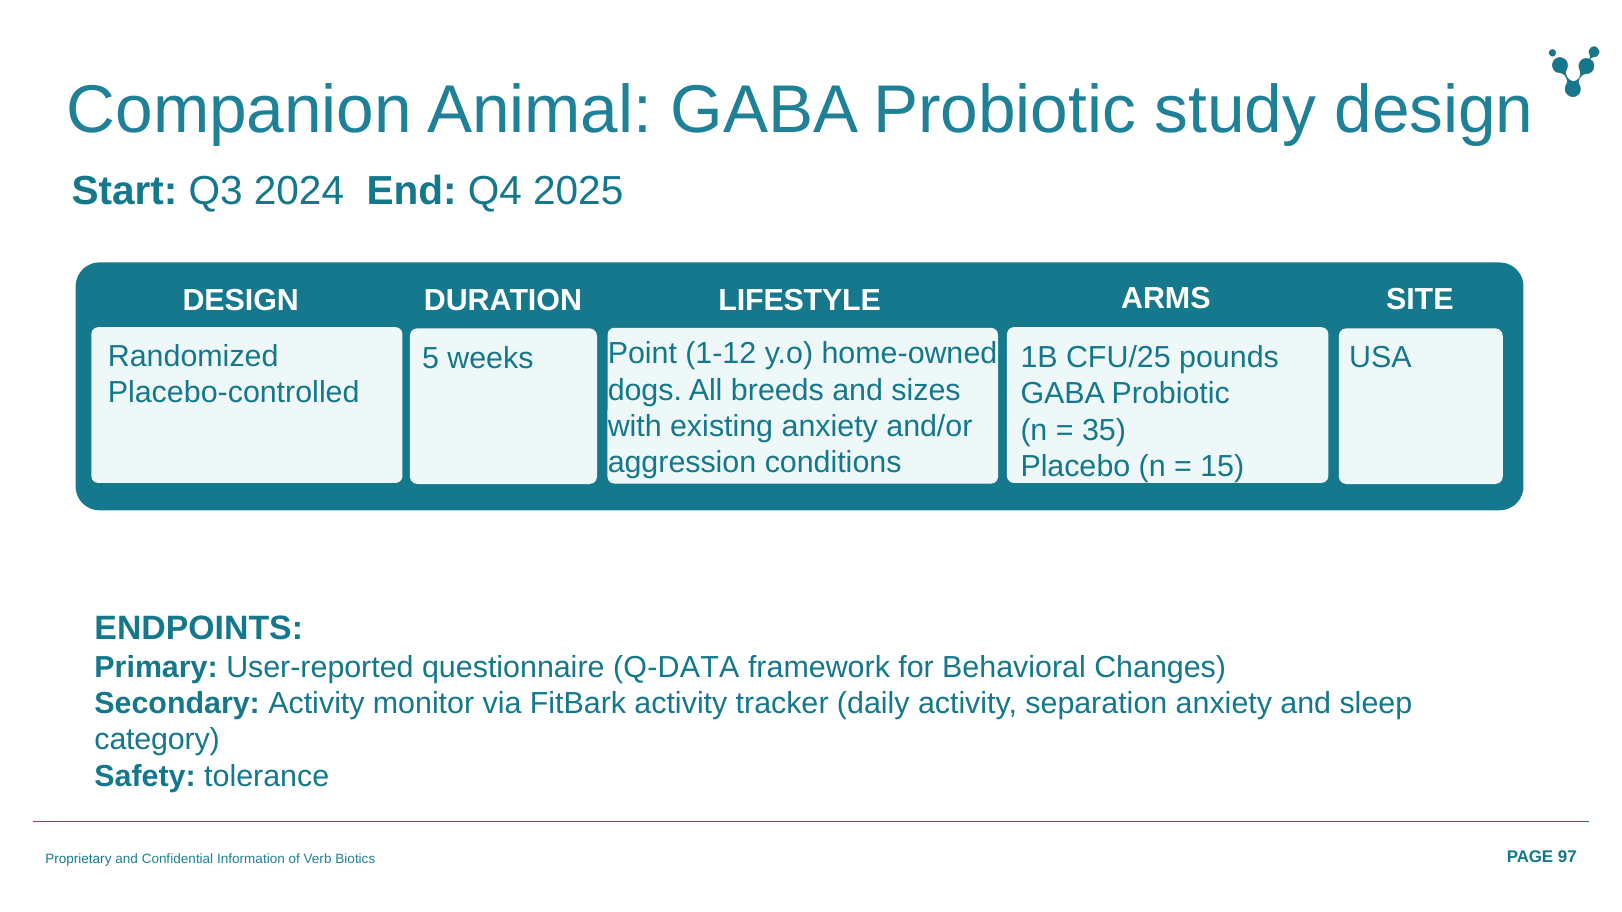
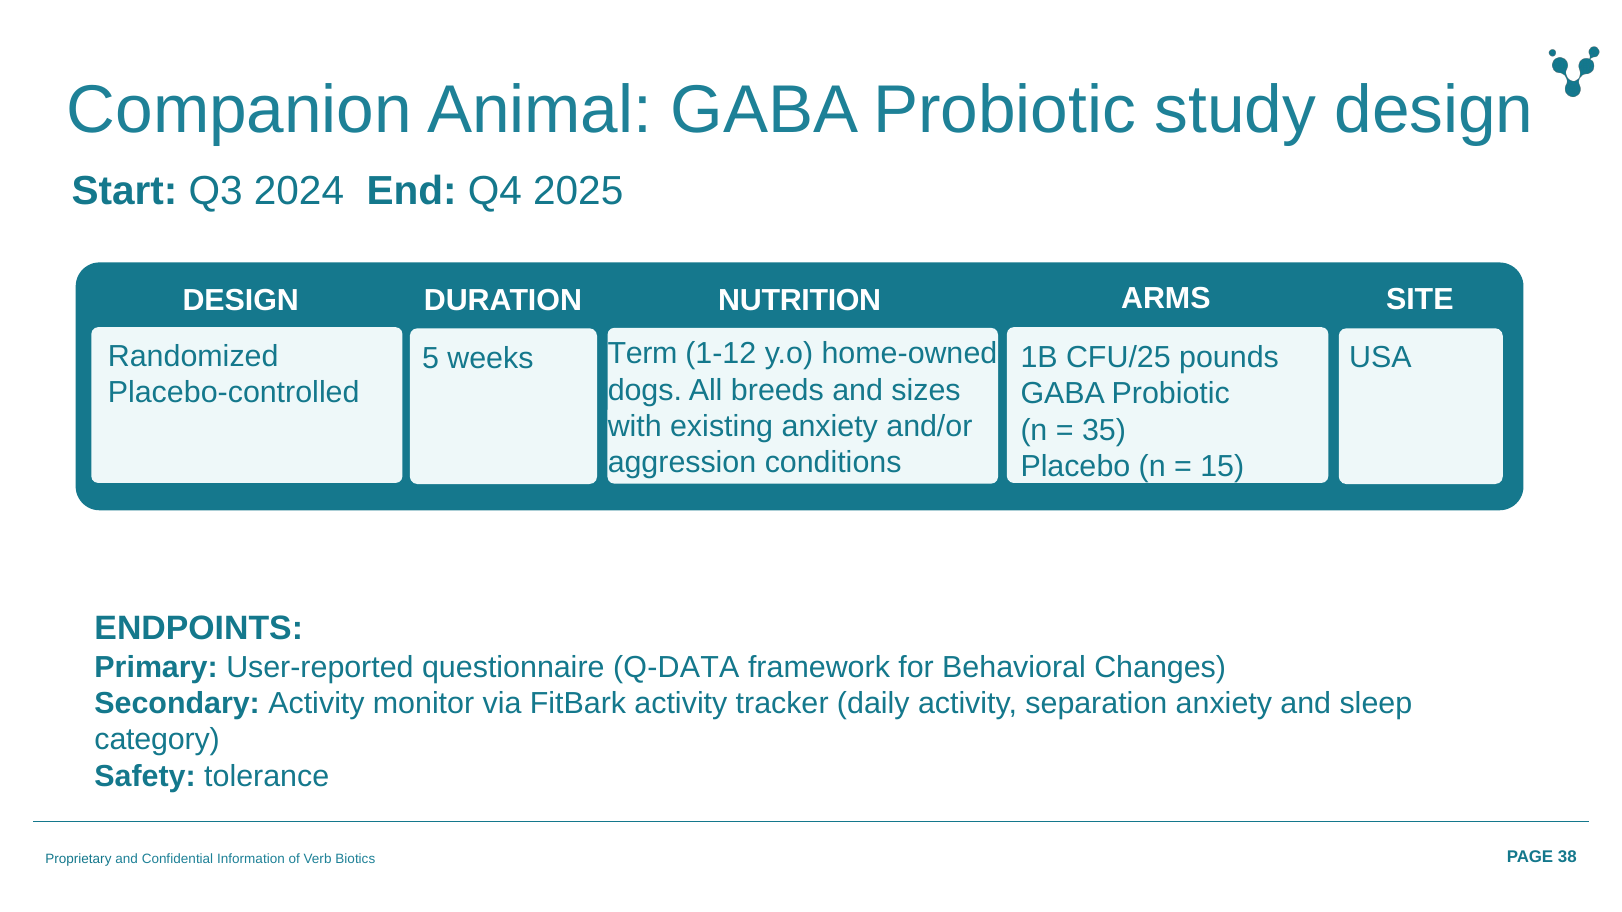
LIFESTYLE: LIFESTYLE -> NUTRITION (800, 301)
Point: Point -> Term (643, 354)
97: 97 -> 38 (1567, 857)
